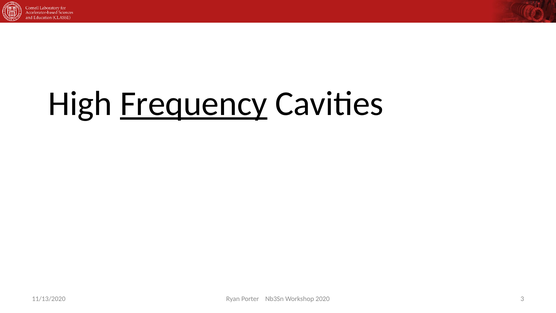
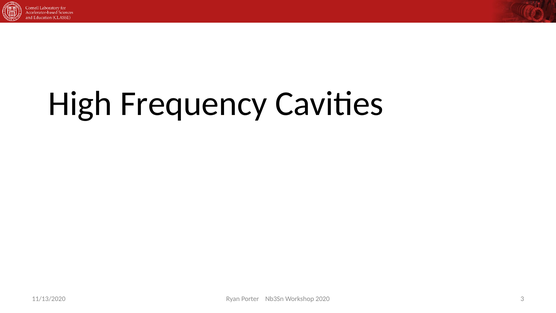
Frequency underline: present -> none (194, 104)
